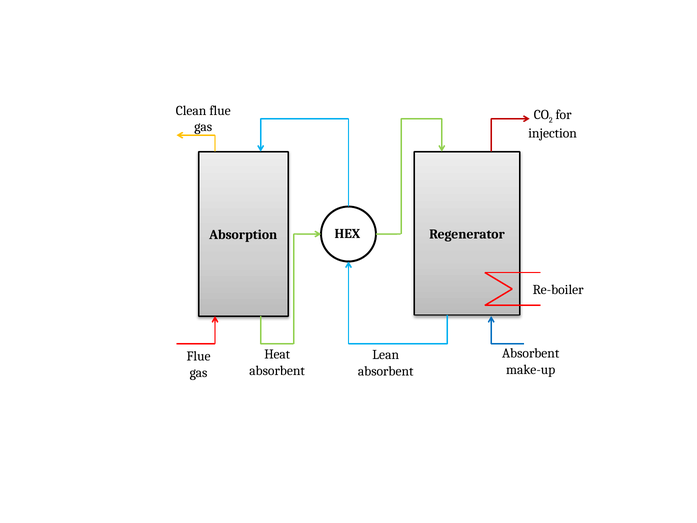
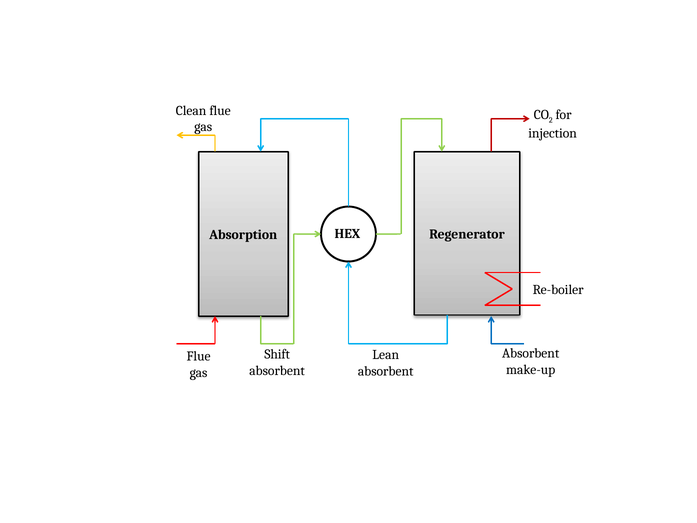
Heat: Heat -> Shift (277, 354)
